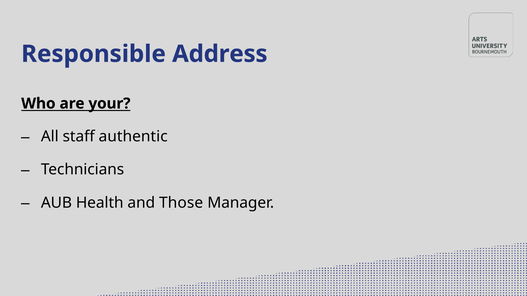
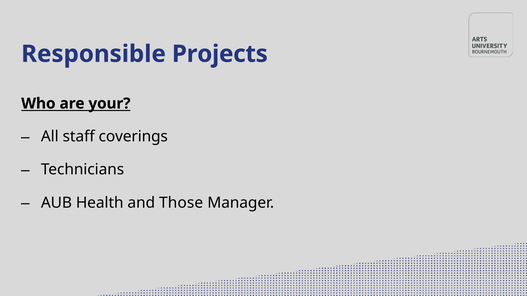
Address: Address -> Projects (220, 54)
authentic: authentic -> coverings (133, 137)
